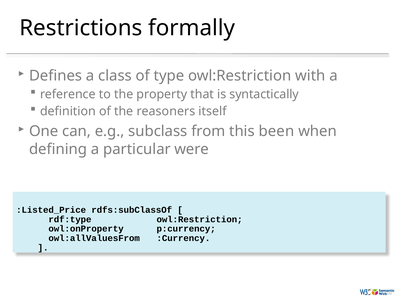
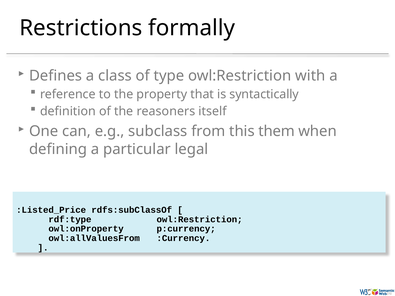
been: been -> them (277, 131)
were: were -> legal (191, 149)
